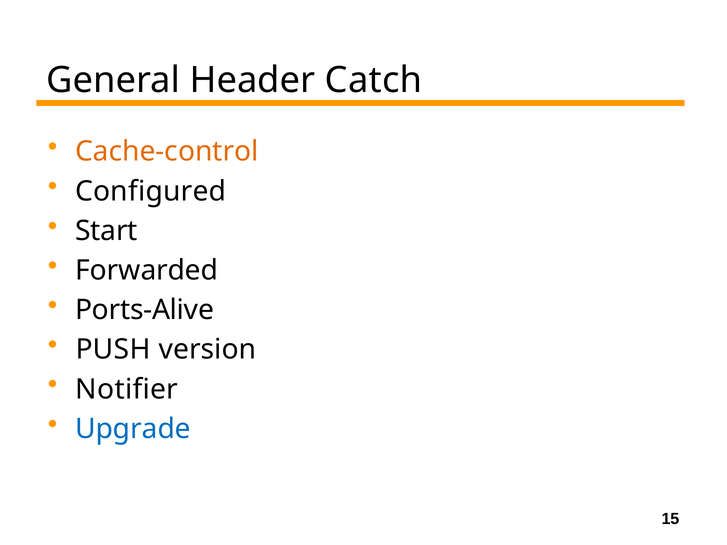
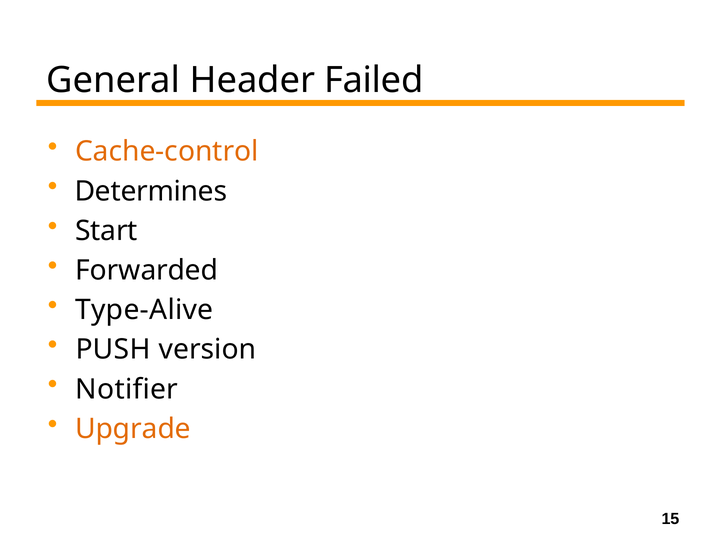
Catch: Catch -> Failed (374, 80)
Configured: Configured -> Determines (151, 191)
Ports-Alive: Ports-Alive -> Type-Alive (144, 310)
Upgrade colour: blue -> orange (133, 429)
